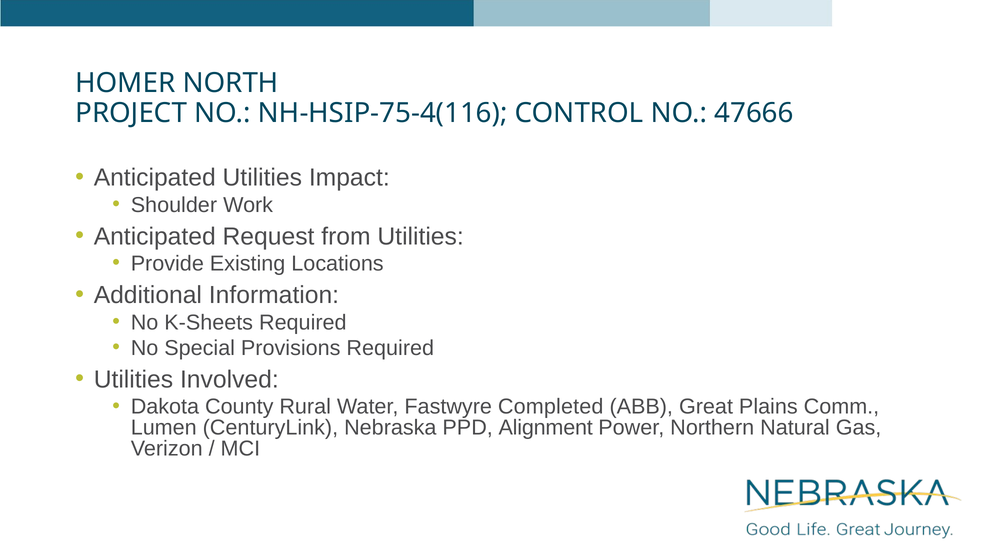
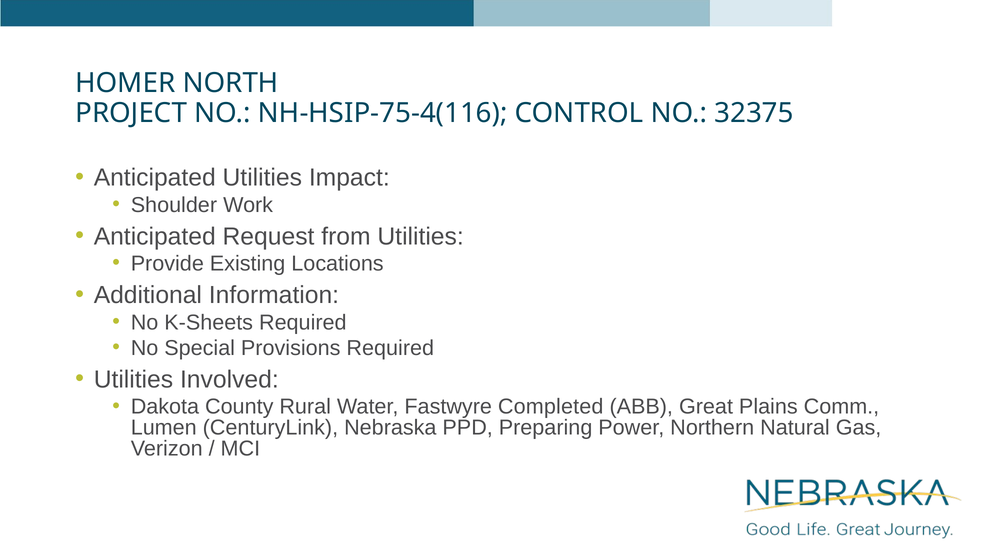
47666: 47666 -> 32375 (754, 113)
Alignment: Alignment -> Preparing (546, 428)
